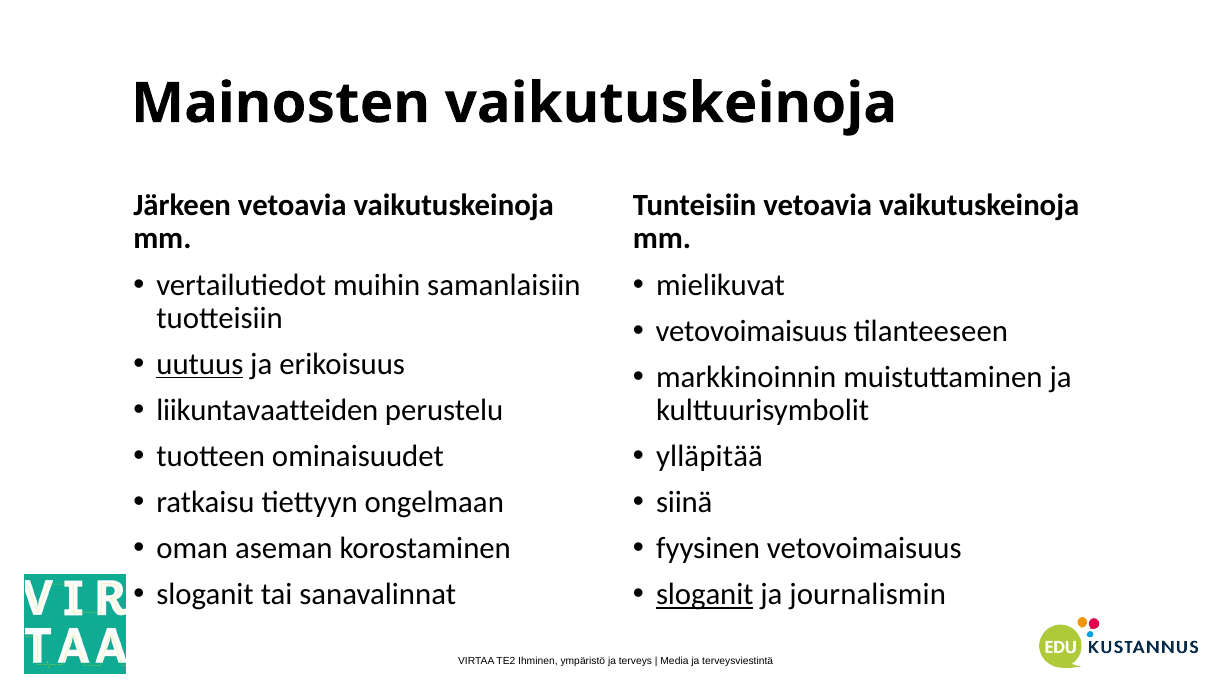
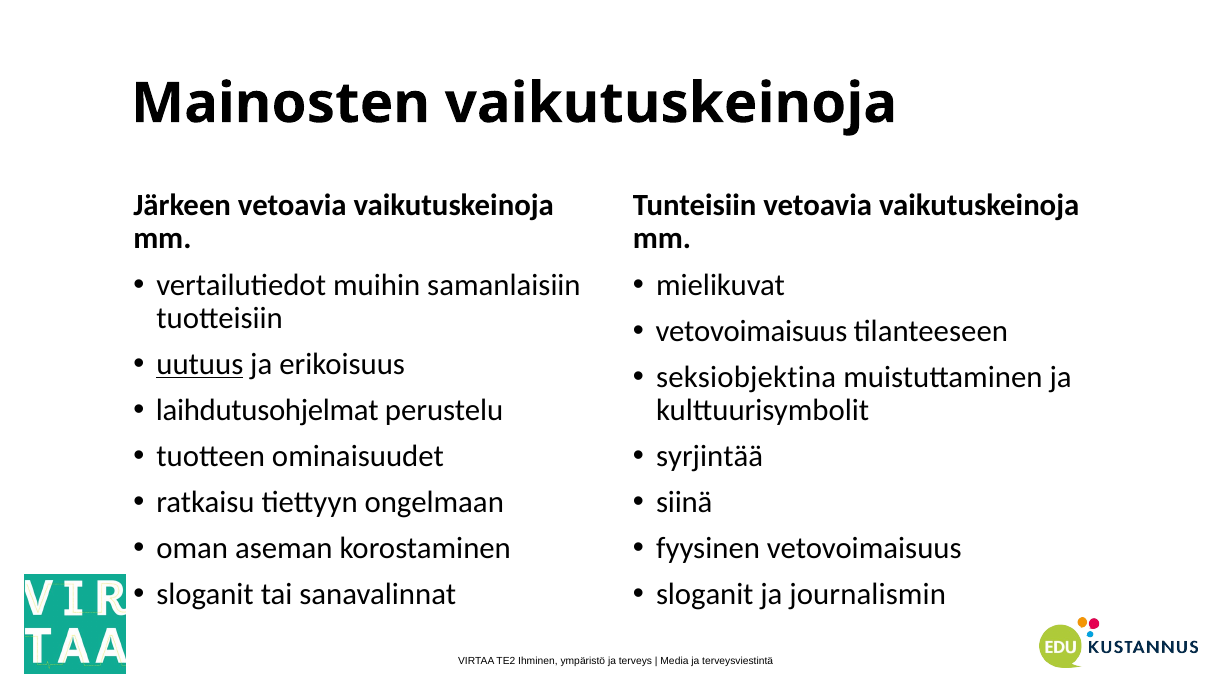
markkinoinnin: markkinoinnin -> seksiobjektina (746, 377)
liikuntavaatteiden: liikuntavaatteiden -> laihdutusohjelmat (267, 410)
ylläpitää: ylläpitää -> syrjintää (710, 456)
sloganit underline: present -> none (705, 595)
